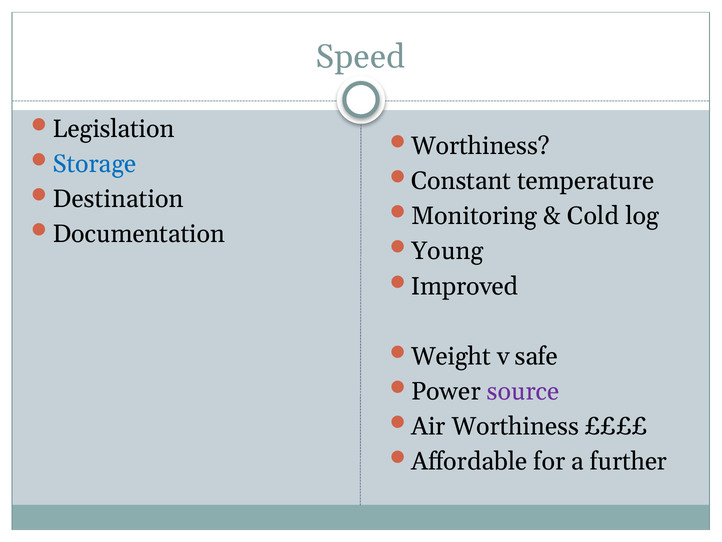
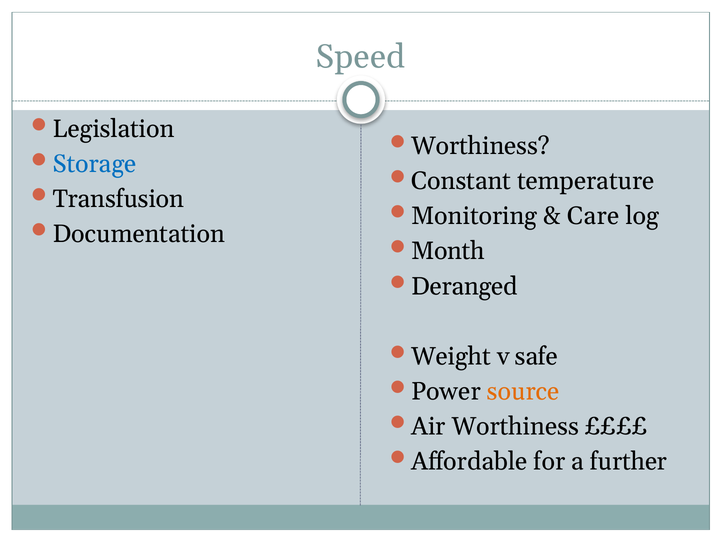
Destination: Destination -> Transfusion (118, 199)
Cold: Cold -> Care (593, 216)
Young: Young -> Month (448, 251)
Improved: Improved -> Deranged (464, 286)
source colour: purple -> orange (523, 391)
